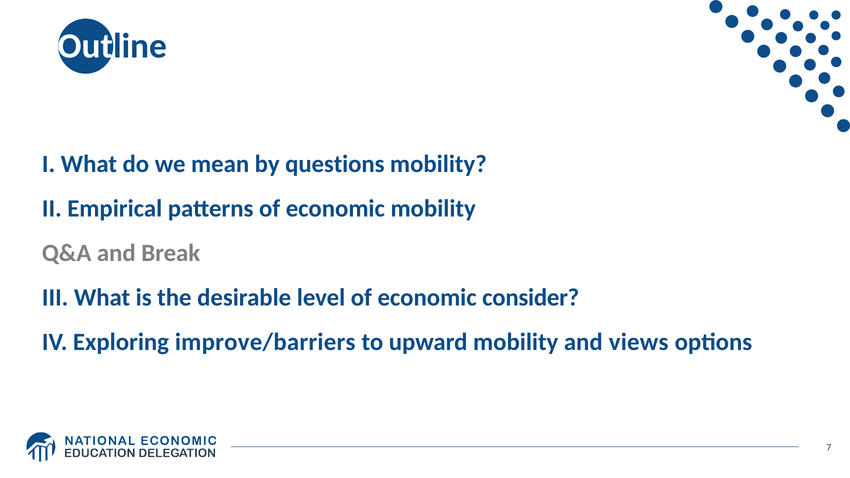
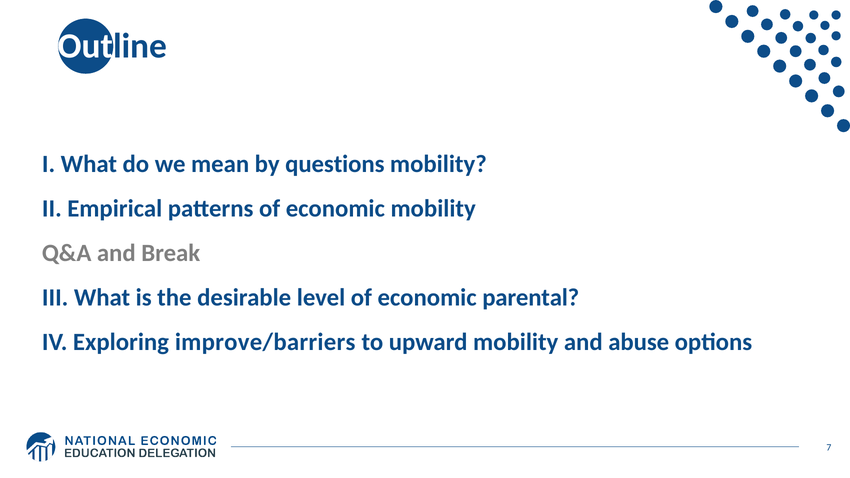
consider: consider -> parental (531, 298)
views: views -> abuse (639, 342)
